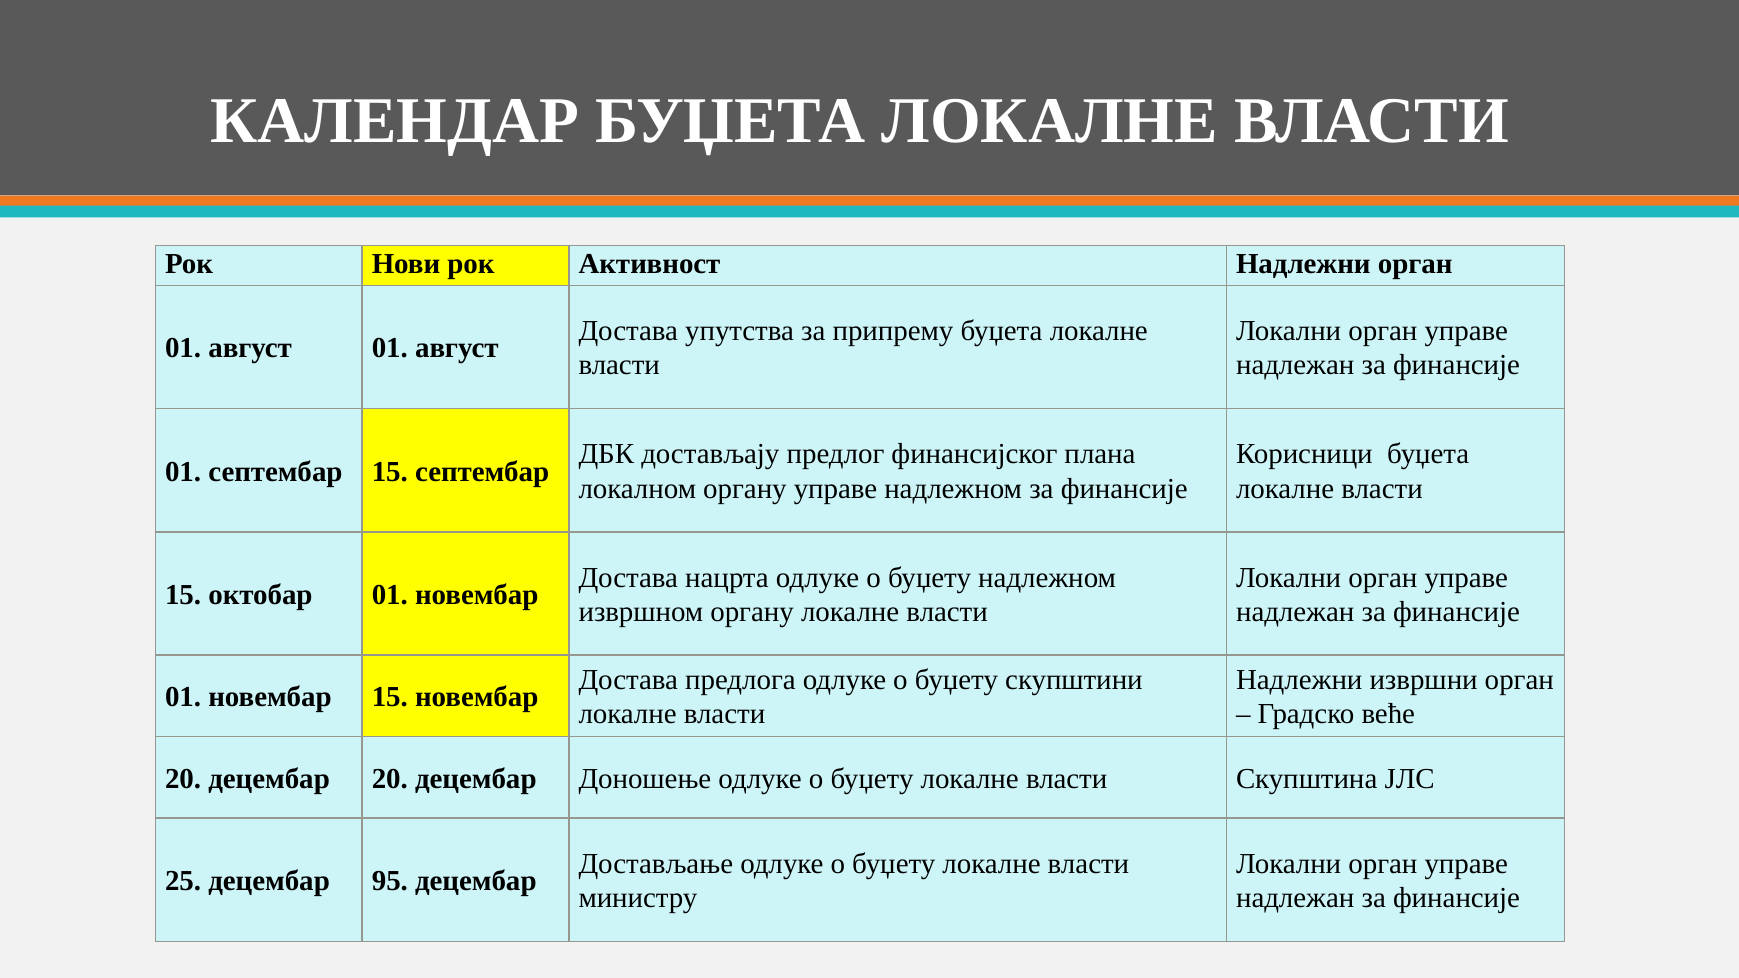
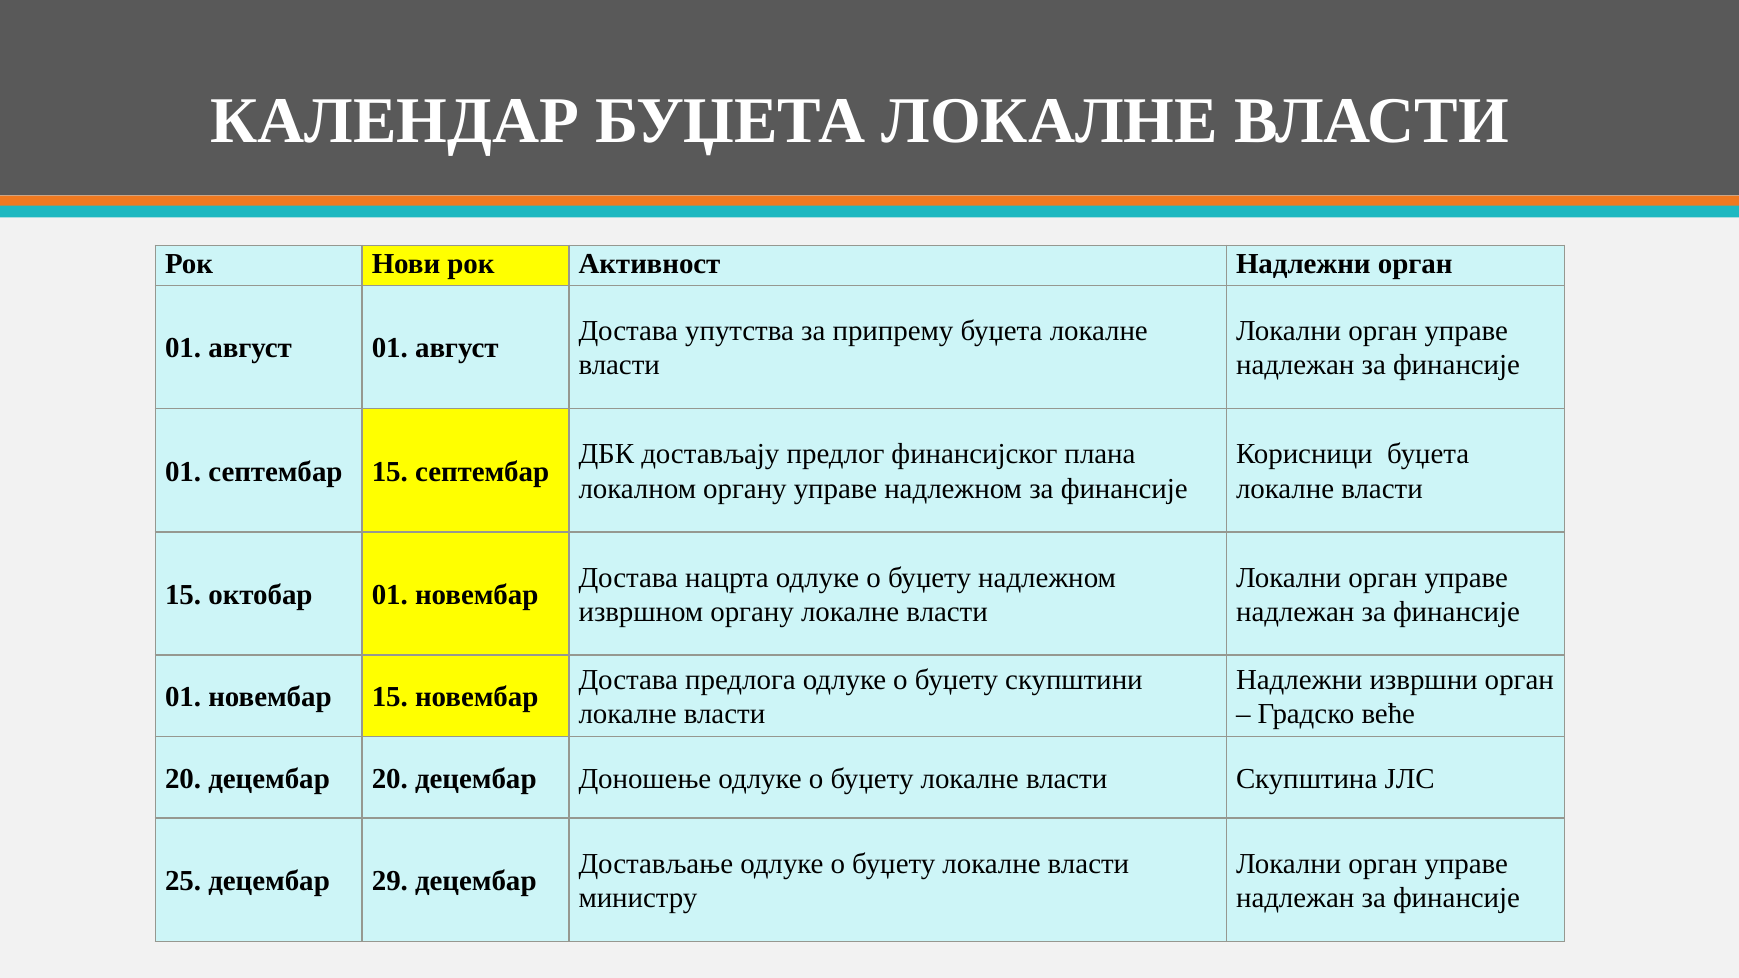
95: 95 -> 29 (390, 881)
